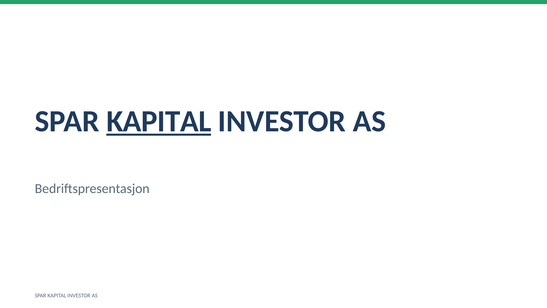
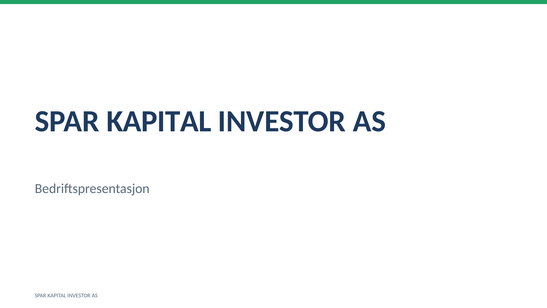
KAPITAL underline: present -> none (159, 121)
